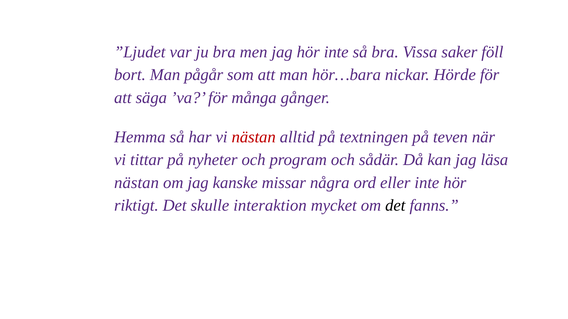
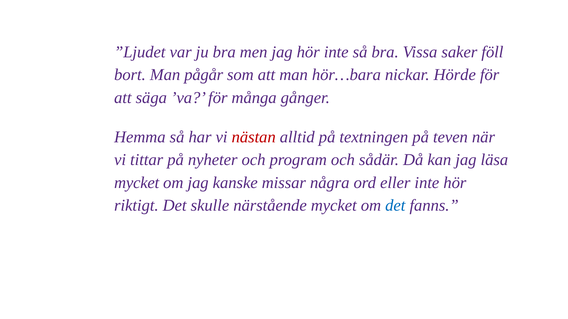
nästan: nästan -> mycket (137, 183)
interaktion: interaktion -> närstående (270, 206)
det colour: black -> blue (395, 206)
